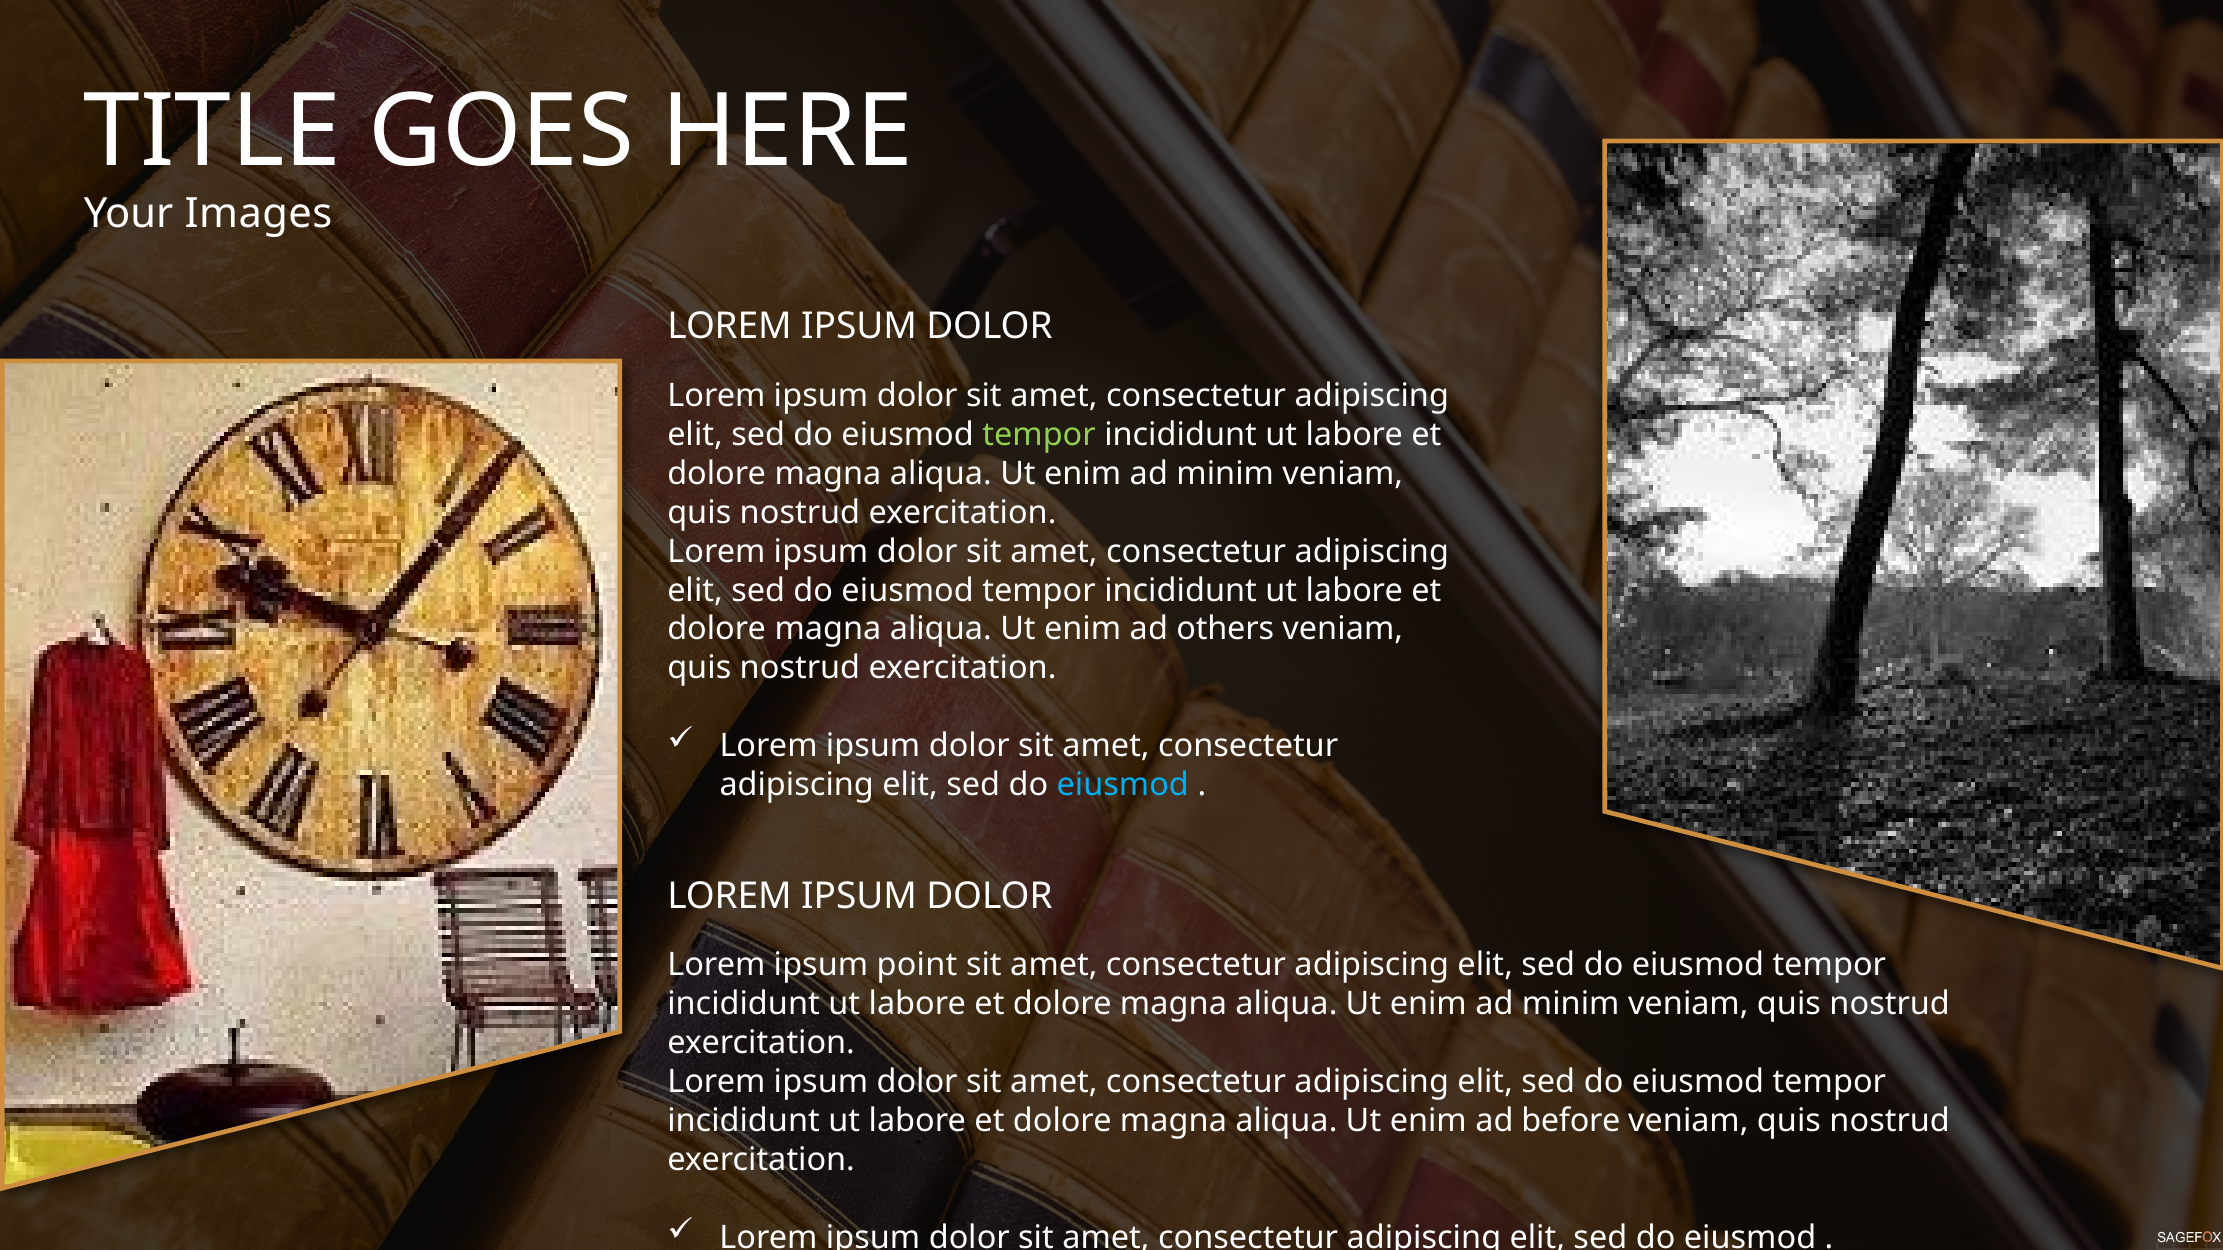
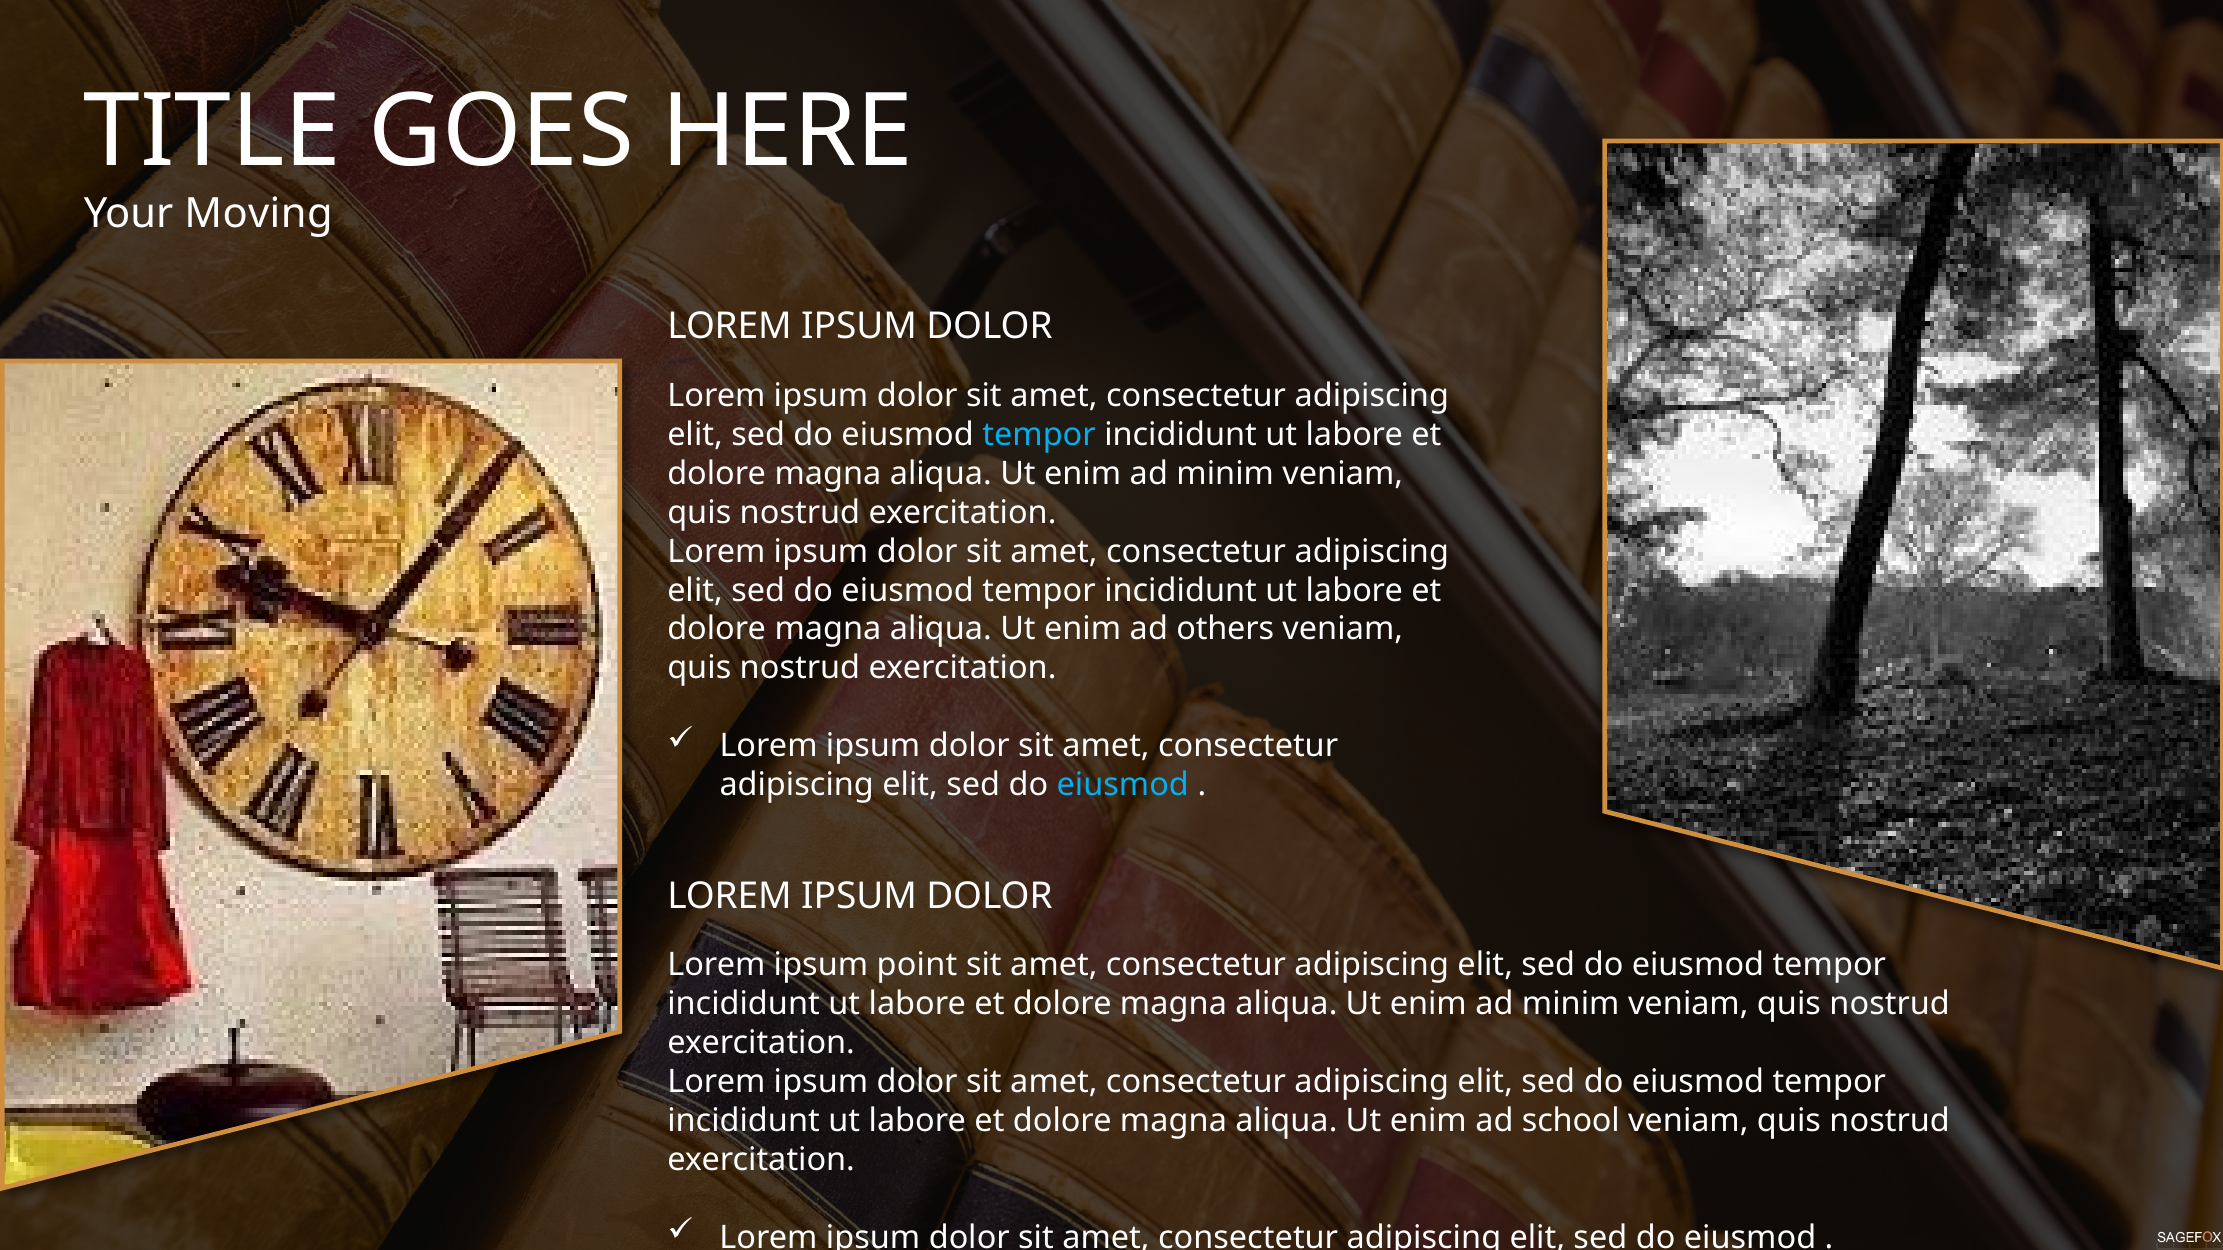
Images: Images -> Moving (259, 214)
tempor colour: light green -> light blue (1039, 435)
before: before -> school (1571, 1121)
